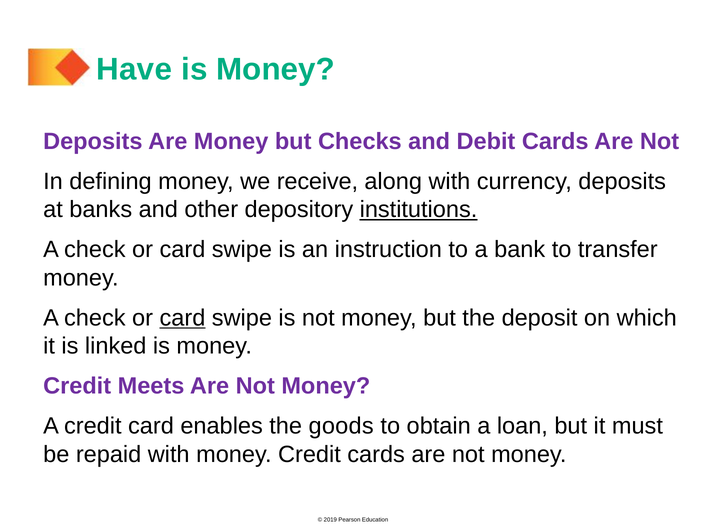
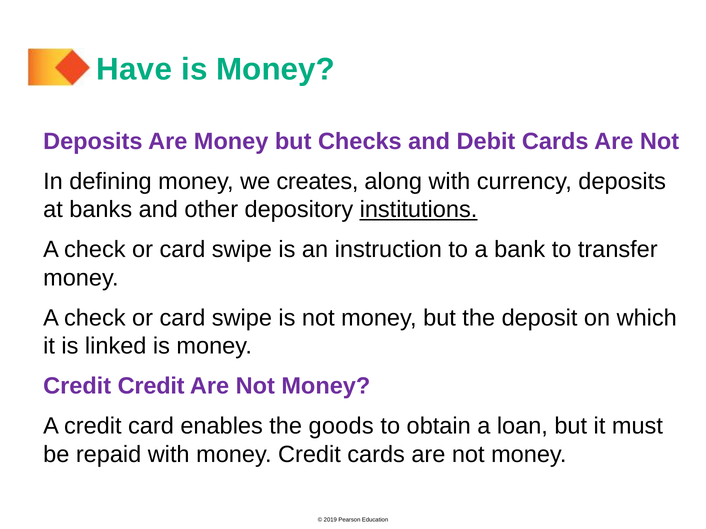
receive: receive -> creates (317, 182)
card underline: present -> none (182, 318)
Credit Meets: Meets -> Credit (151, 386)
